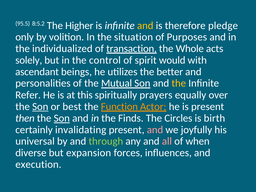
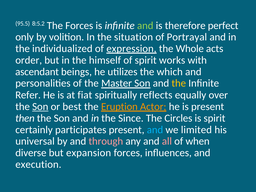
The Higher: Higher -> Forces (79, 25)
and colour: yellow -> light green (145, 25)
pledge: pledge -> perfect (223, 25)
Purposes: Purposes -> Portrayal (187, 37)
transaction: transaction -> expression (131, 49)
solely: solely -> order (29, 60)
control: control -> himself (105, 60)
would: would -> works (172, 60)
better: better -> which (170, 72)
Mutual: Mutual -> Master (117, 83)
this: this -> fiat (85, 95)
prayers: prayers -> reflects (156, 95)
Function: Function -> Eruption (119, 107)
Son underline: present -> none (62, 118)
Finds: Finds -> Since (131, 118)
is birth: birth -> spirit (215, 118)
invalidating: invalidating -> participates (81, 130)
and colour: pink -> light blue (155, 130)
joyfully: joyfully -> limited (196, 130)
through colour: light green -> pink (106, 141)
